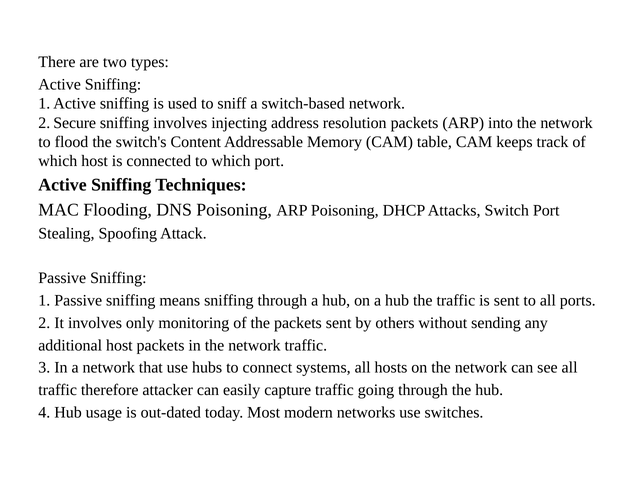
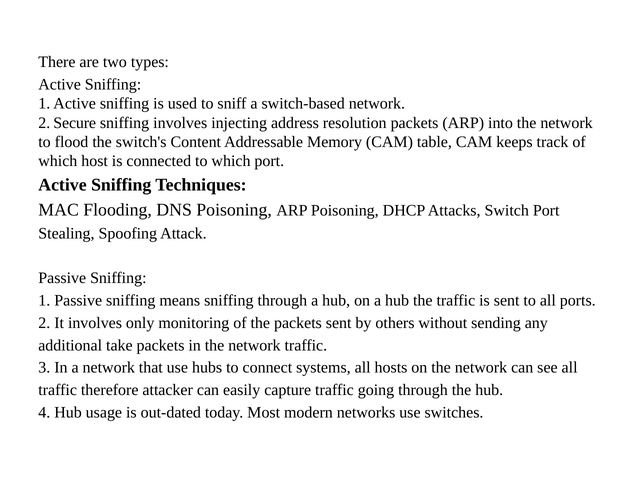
additional host: host -> take (119, 345)
